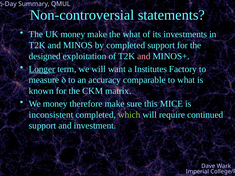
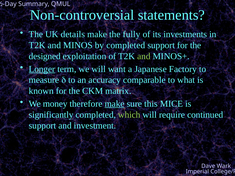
UK money: money -> details (73, 34)
the what: what -> fully (132, 34)
and colour: pink -> light green (144, 56)
Institutes: Institutes -> Japanese (151, 69)
make underline: none -> present (115, 104)
inconsistent: inconsistent -> significantly (51, 115)
